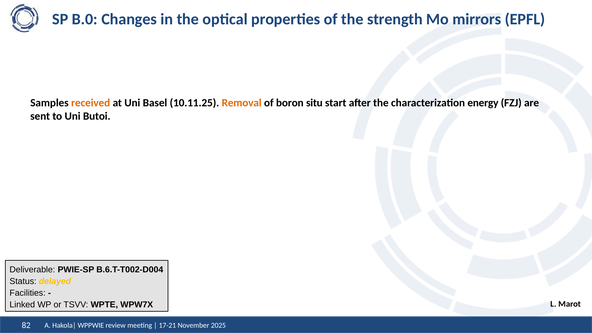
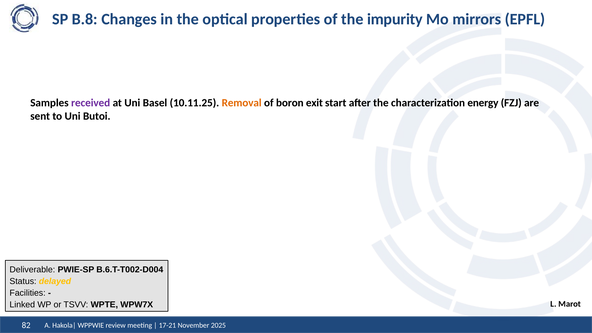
B.0: B.0 -> B.8 (85, 19)
strength: strength -> impurity (395, 19)
received colour: orange -> purple (91, 103)
situ: situ -> exit (314, 103)
